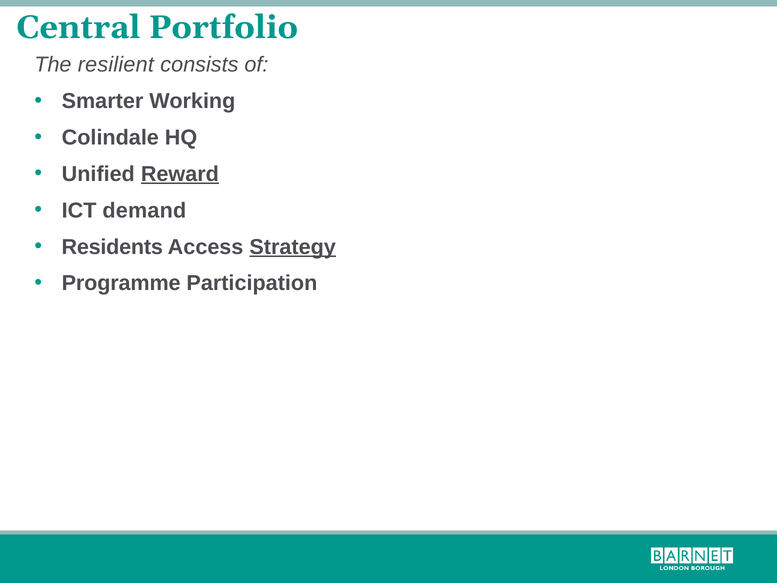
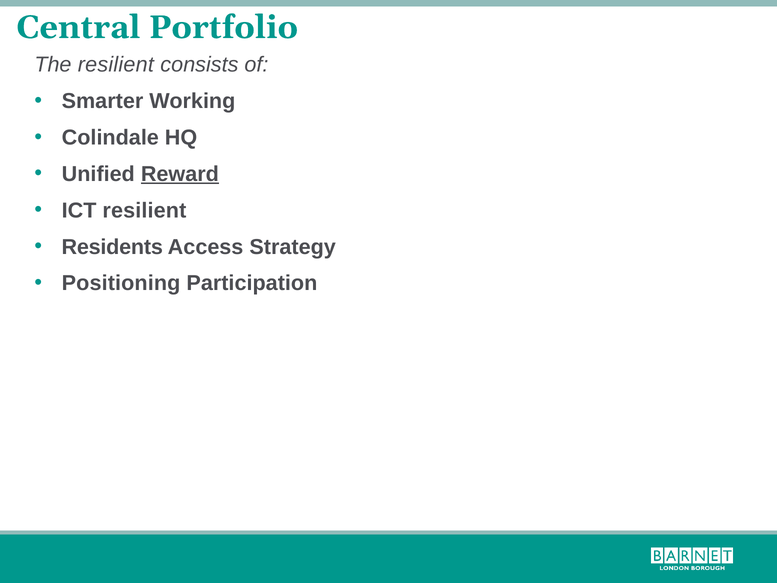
ICT demand: demand -> resilient (144, 210)
Strategy underline: present -> none (293, 247)
Programme: Programme -> Positioning (121, 283)
